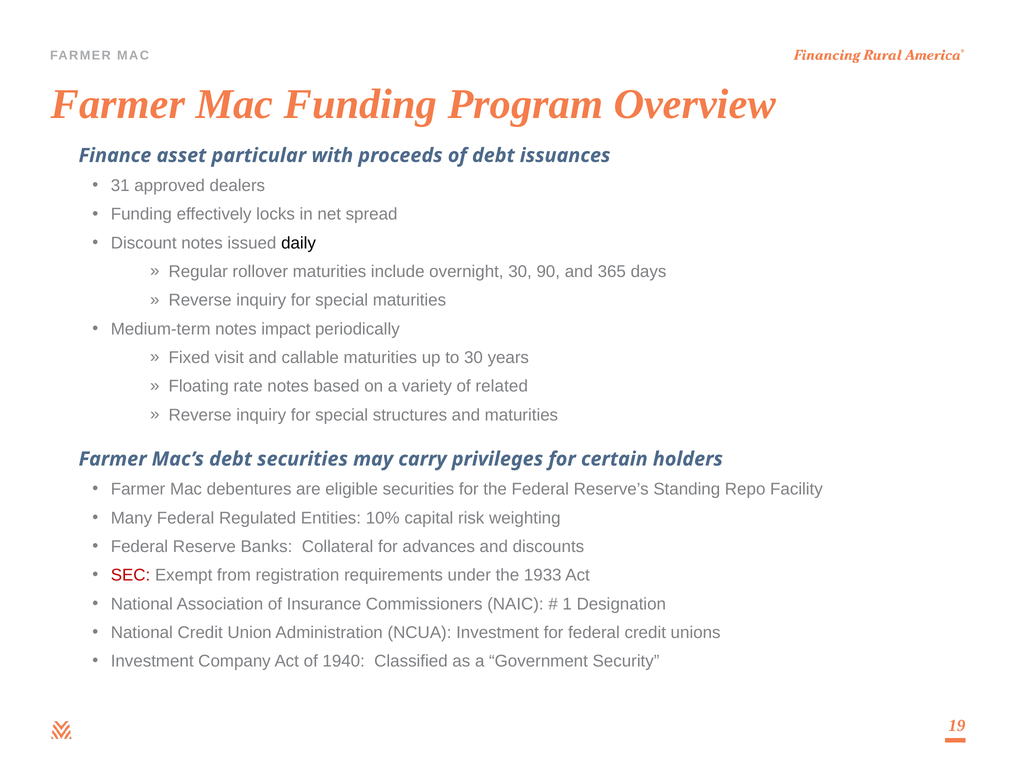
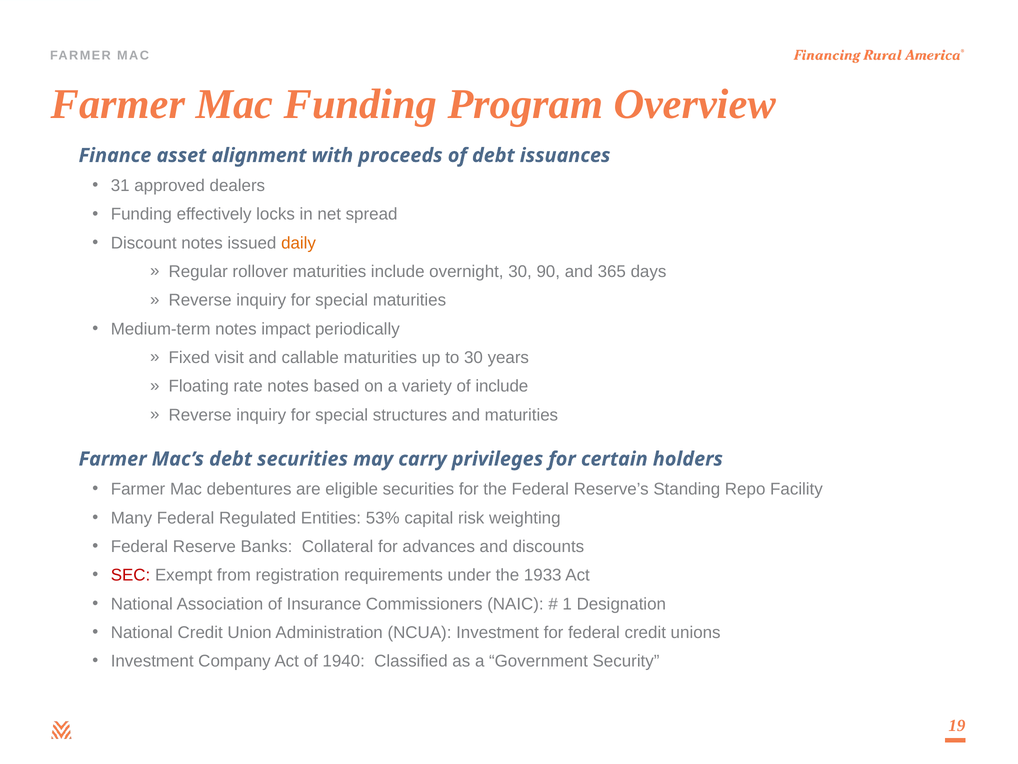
particular: particular -> alignment (259, 155)
daily colour: black -> orange (299, 243)
of related: related -> include (502, 386)
10%: 10% -> 53% (383, 518)
